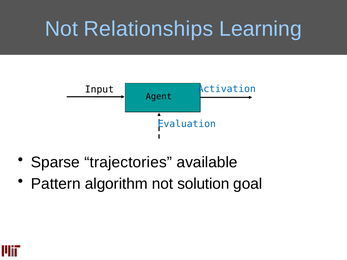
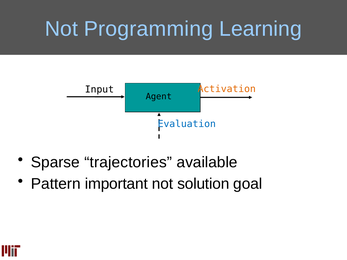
Relationships: Relationships -> Programming (148, 29)
Activation colour: blue -> orange (227, 89)
algorithm: algorithm -> important (116, 184)
